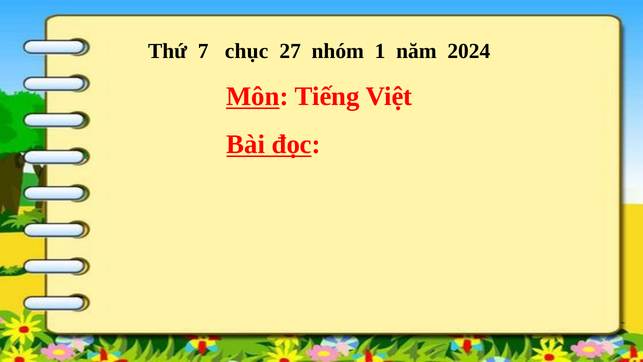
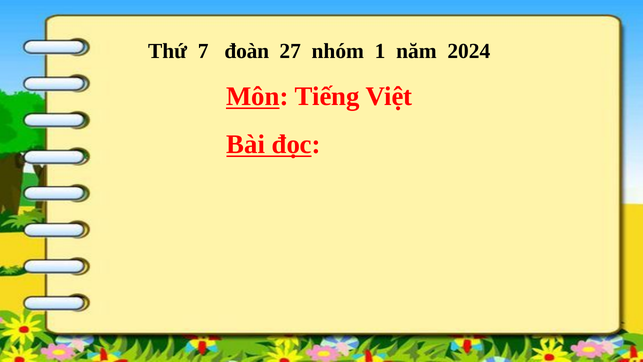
chục: chục -> đoàn (247, 51)
